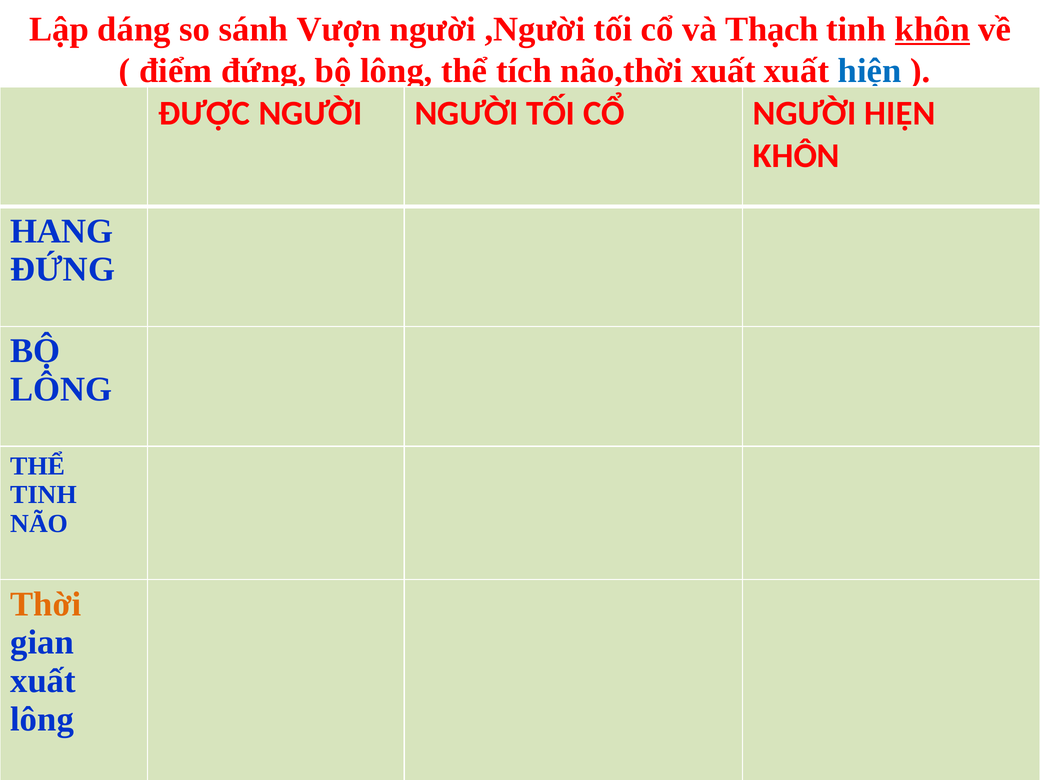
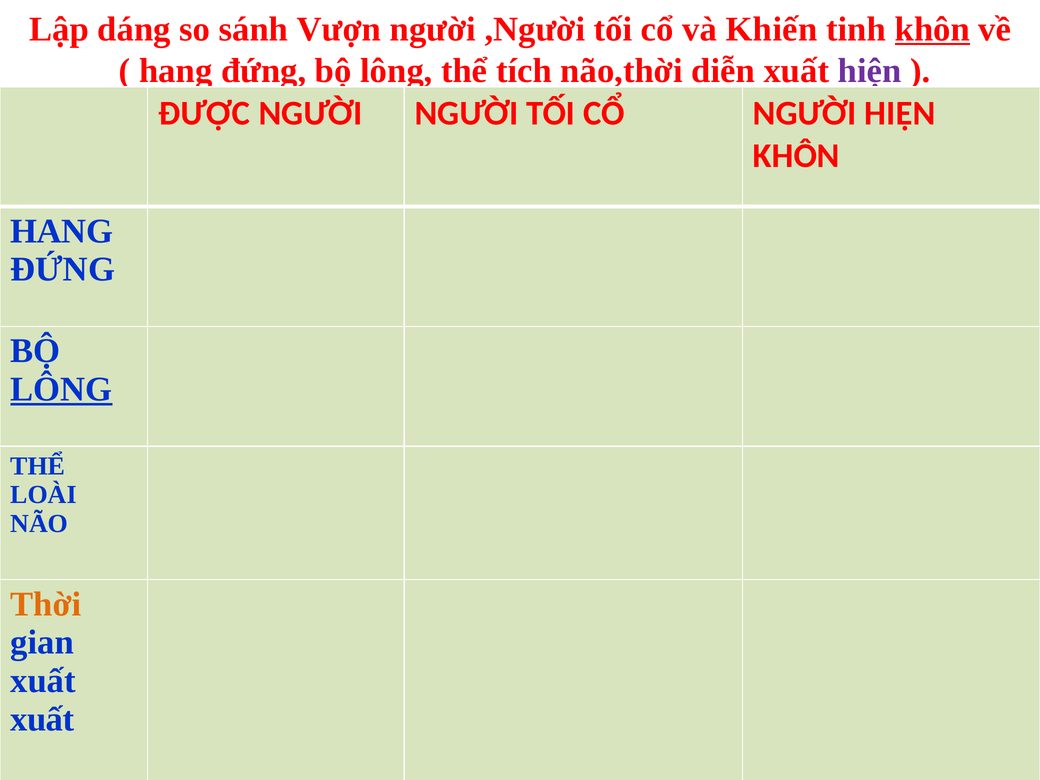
Thạch: Thạch -> Khiến (772, 29)
điểm: điểm -> hang (176, 71)
não,thời xuất: xuất -> diễn (723, 71)
hiện colour: blue -> purple (870, 71)
LÔNG underline: none -> present (61, 389)
TINH: TINH -> LOÀI (44, 495)
lông: lông -> xuất (42, 719)
